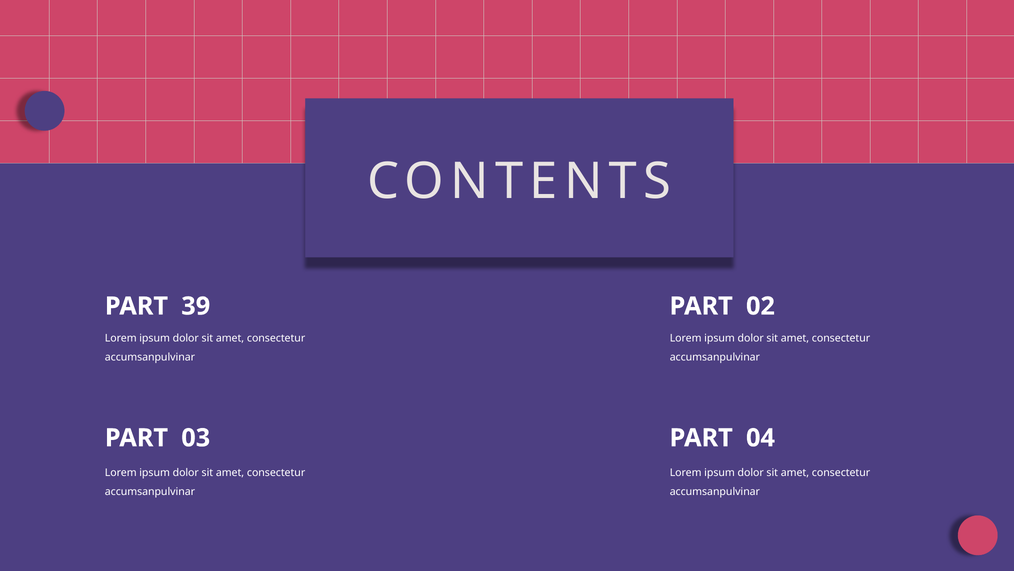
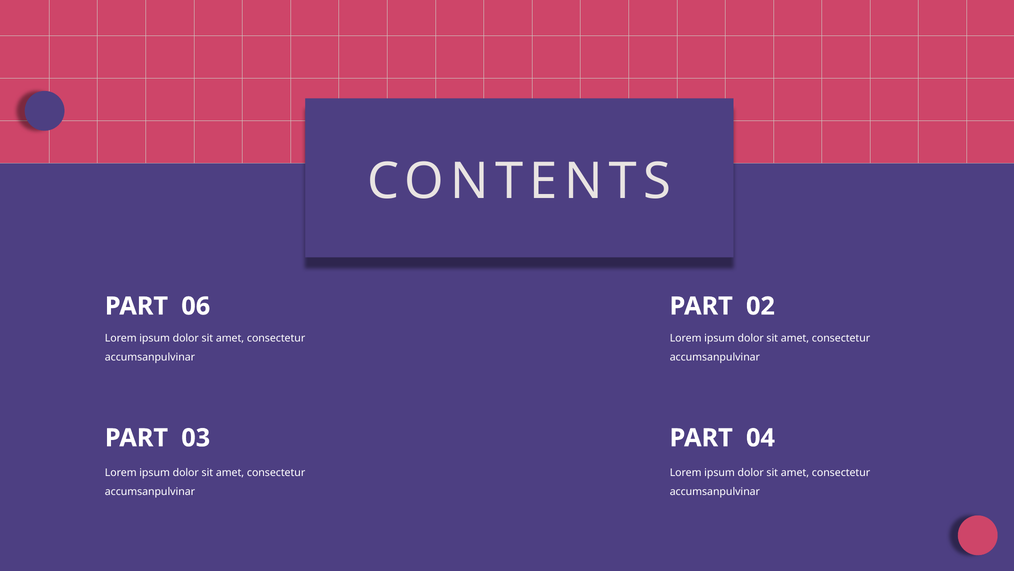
39: 39 -> 06 (196, 306)
